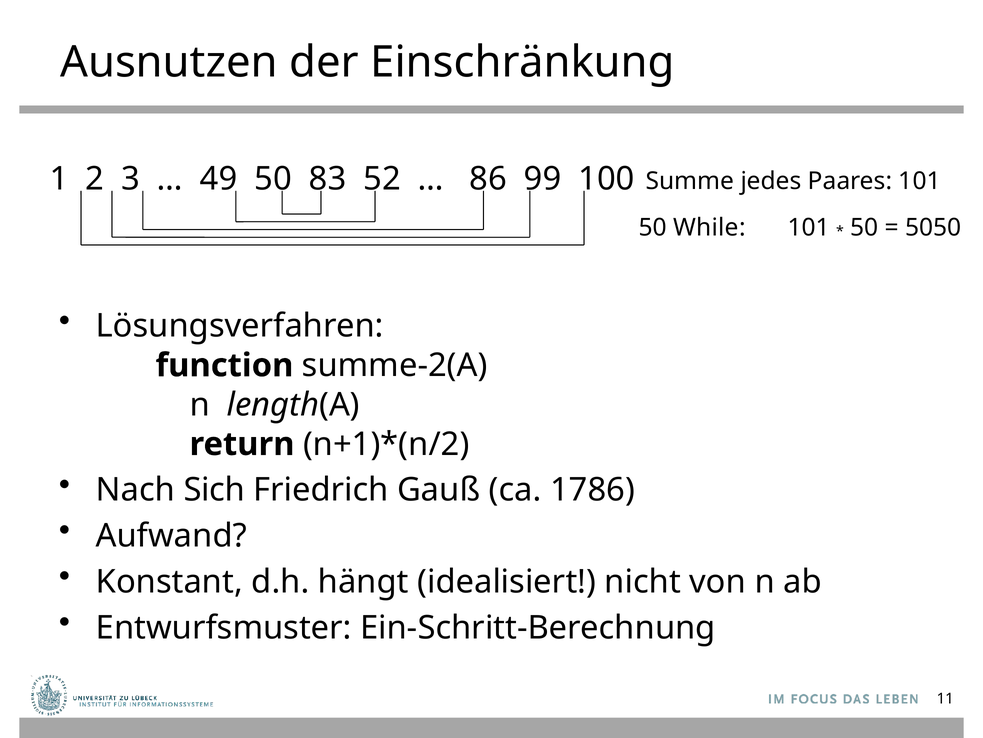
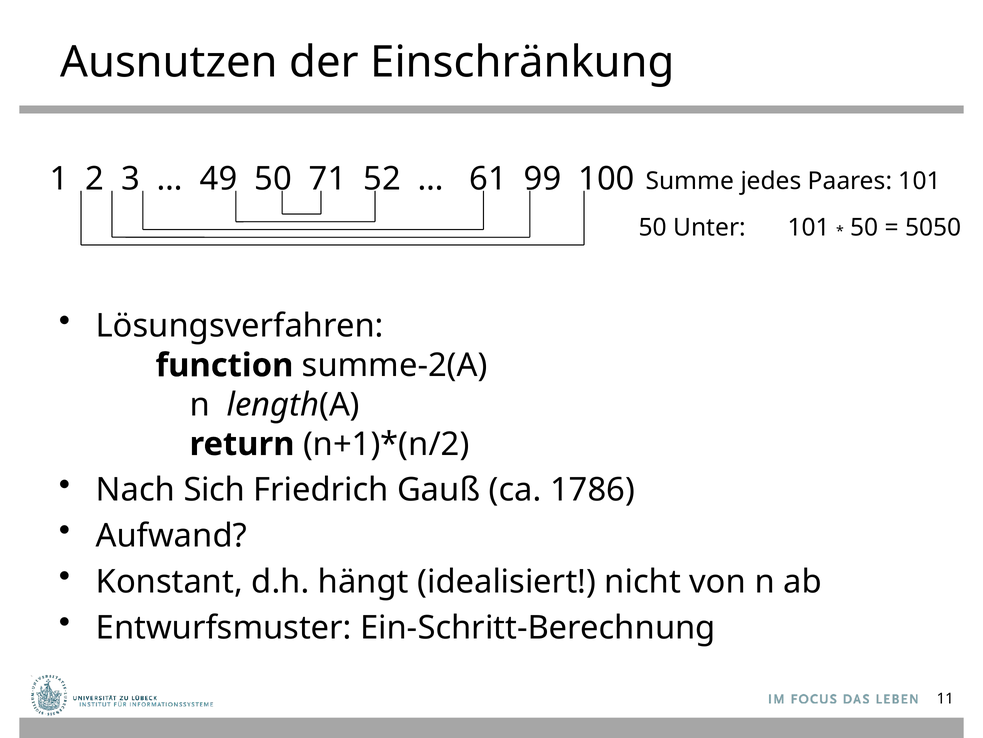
83: 83 -> 71 (328, 179)
86: 86 -> 61 (488, 179)
While: While -> Unter (710, 227)
